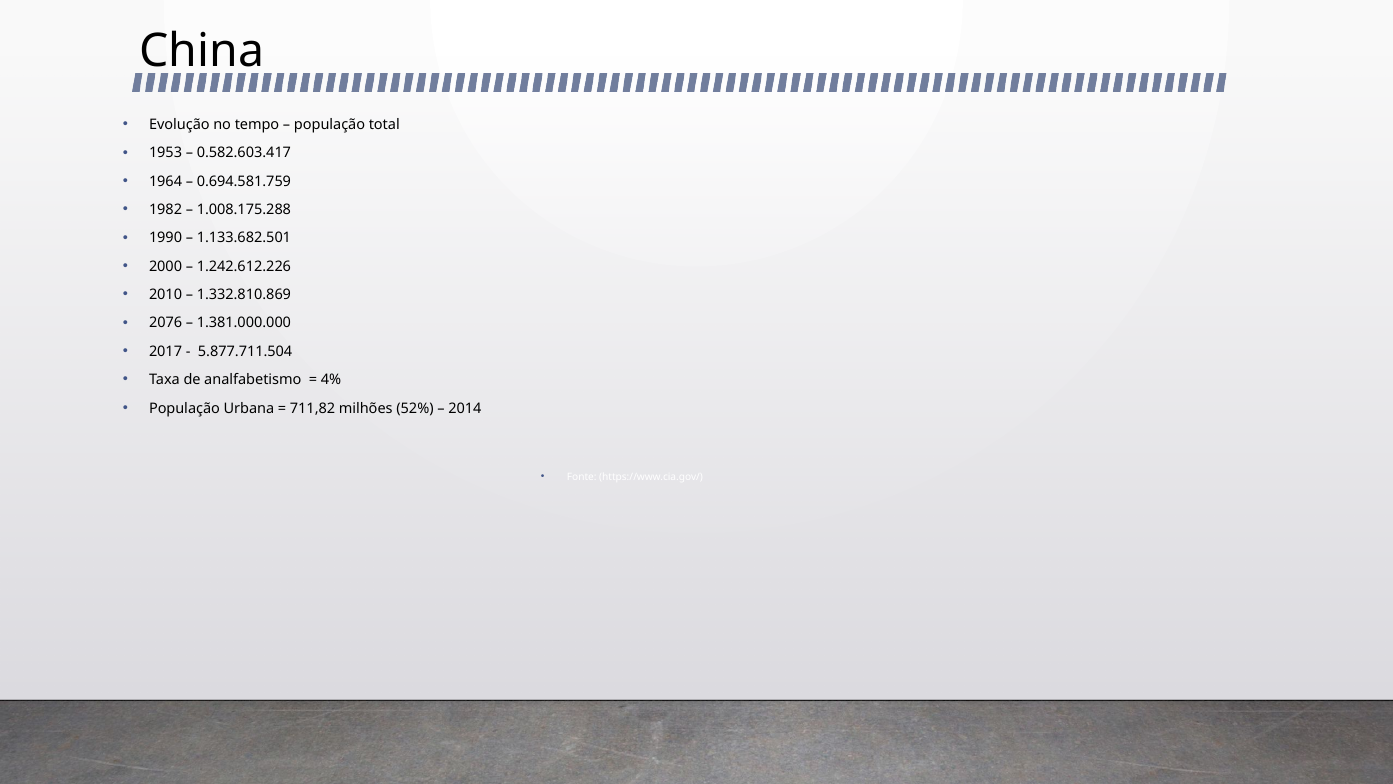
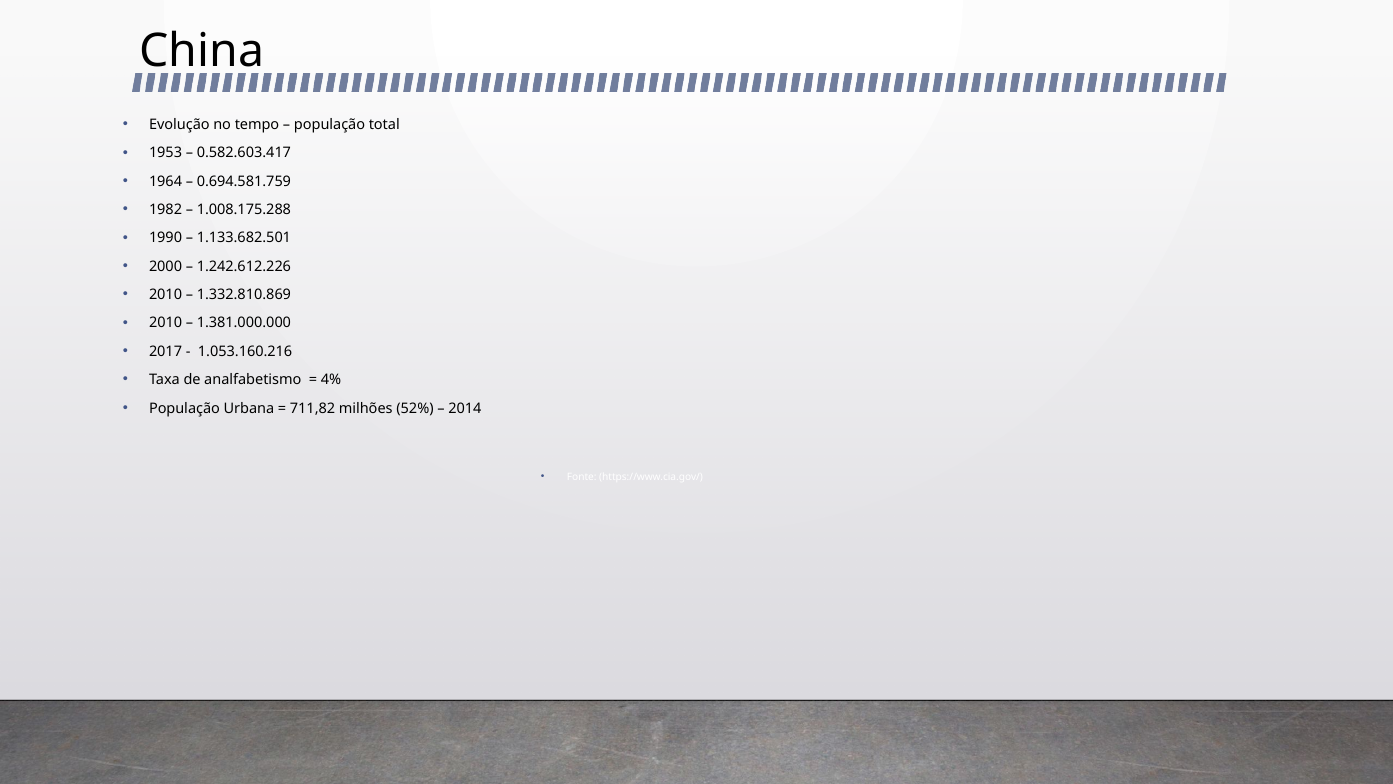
2076: 2076 -> 2010 (166, 323)
5.877.711.504: 5.877.711.504 -> 1.053.160.216 (245, 351)
